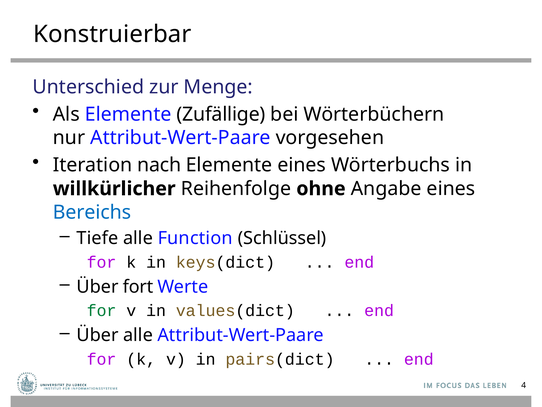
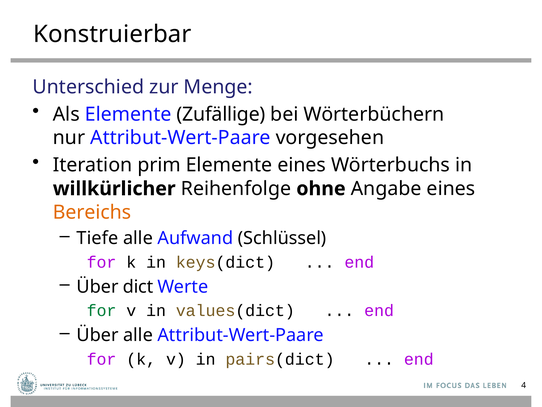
nach: nach -> prim (159, 165)
Bereichs colour: blue -> orange (92, 212)
Function: Function -> Aufwand (195, 238)
fort: fort -> dict (138, 286)
